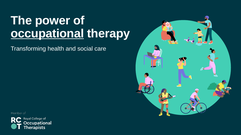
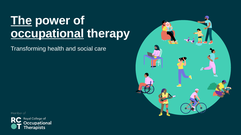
The underline: none -> present (21, 21)
